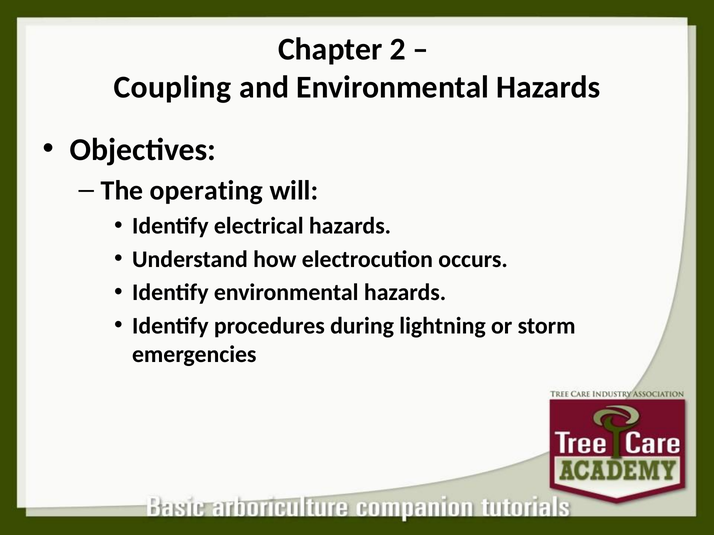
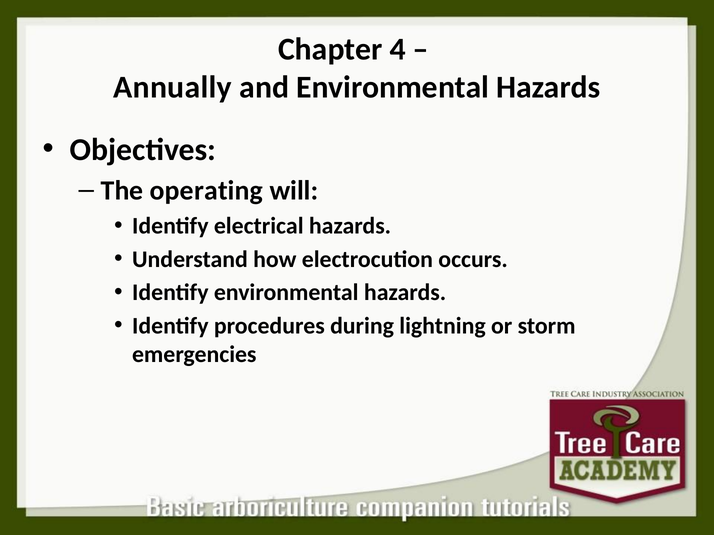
2: 2 -> 4 (398, 49)
Coupling: Coupling -> Annually (173, 87)
